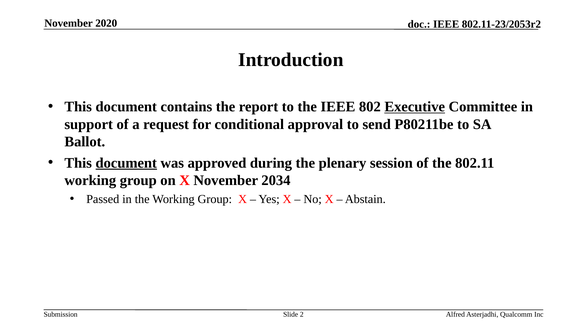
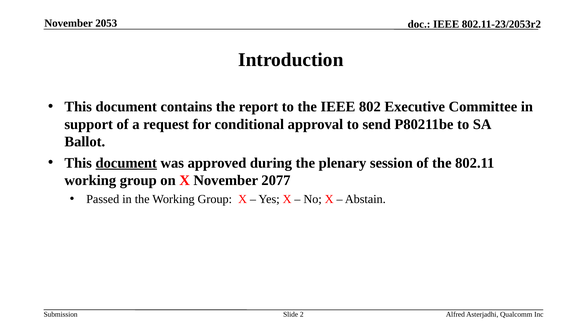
2020: 2020 -> 2053 (106, 23)
Executive underline: present -> none (415, 107)
2034: 2034 -> 2077 (276, 180)
